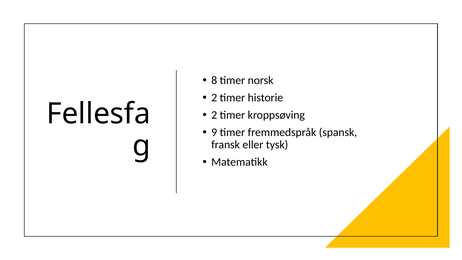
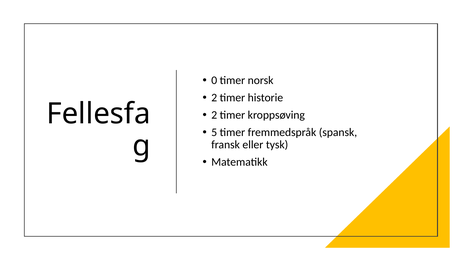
8: 8 -> 0 (214, 80)
9: 9 -> 5 (214, 132)
